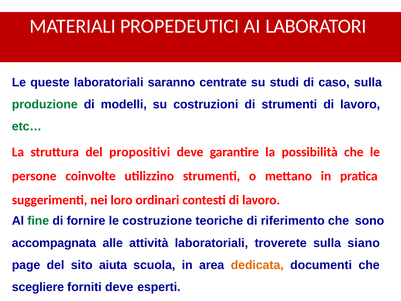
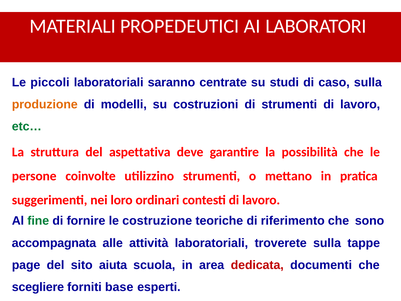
queste: queste -> piccoli (50, 82)
produzione colour: green -> orange (45, 104)
propositivi: propositivi -> aspettativa (140, 152)
siano: siano -> tappe (364, 243)
dedicata colour: orange -> red (257, 265)
forniti deve: deve -> base (119, 287)
